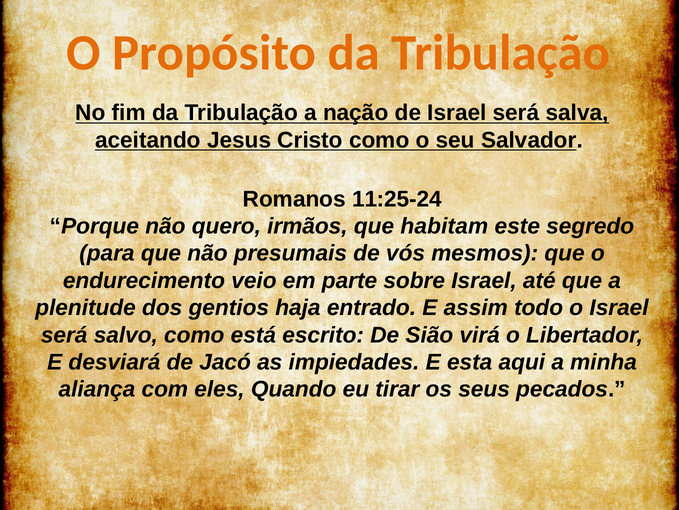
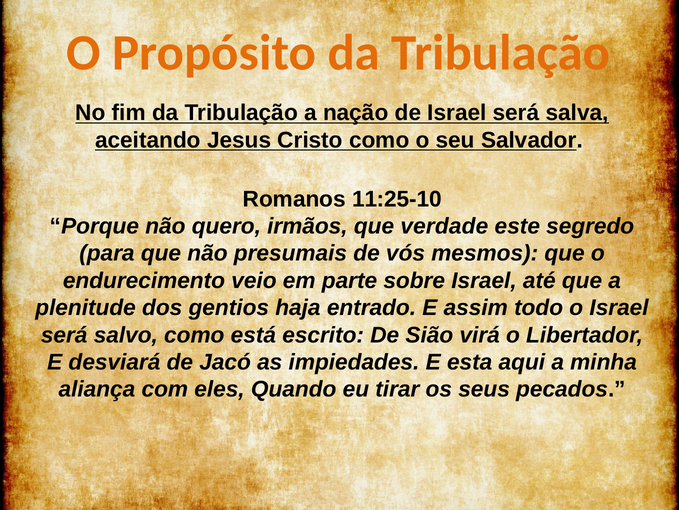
11:25-24: 11:25-24 -> 11:25-10 (397, 199)
habitam: habitam -> verdade (444, 226)
